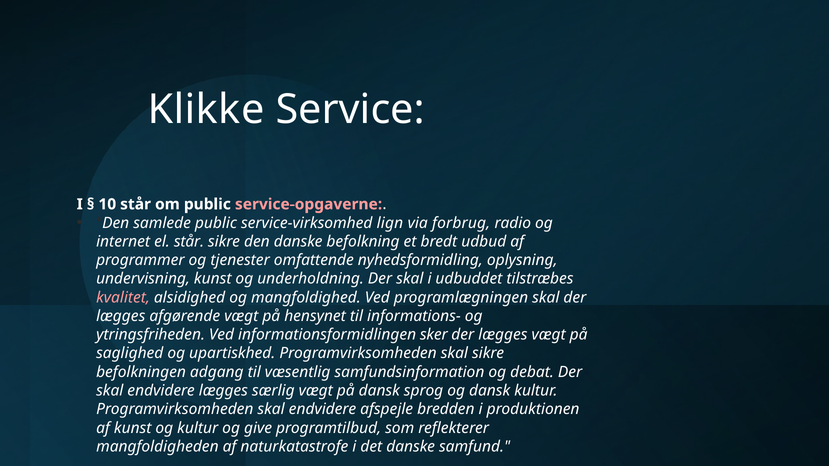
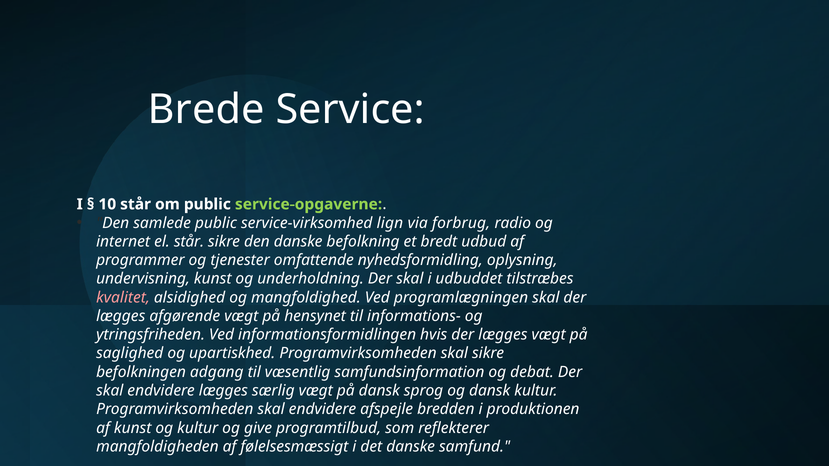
Klikke: Klikke -> Brede (206, 110)
service-opgaverne colour: pink -> light green (309, 204)
sker: sker -> hvis (434, 335)
naturkatastrofe: naturkatastrofe -> følelsesmæssigt (294, 447)
